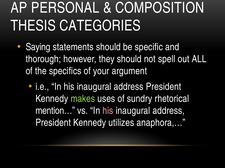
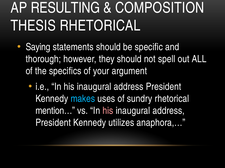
PERSONAL: PERSONAL -> RESULTING (65, 8)
THESIS CATEGORIES: CATEGORIES -> RHETORICAL (100, 26)
makes colour: light green -> light blue (83, 99)
